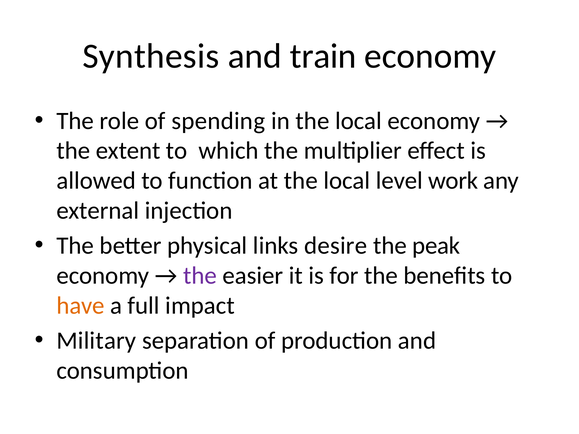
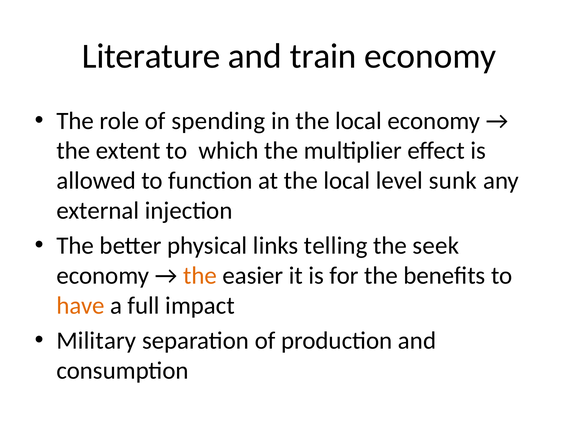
Synthesis: Synthesis -> Literature (151, 56)
work: work -> sunk (453, 181)
desire: desire -> telling (336, 246)
peak: peak -> seek (436, 246)
the colour: purple -> orange (200, 276)
